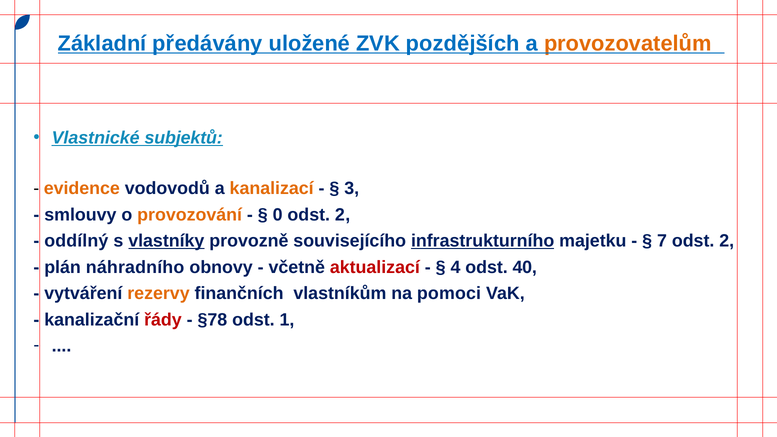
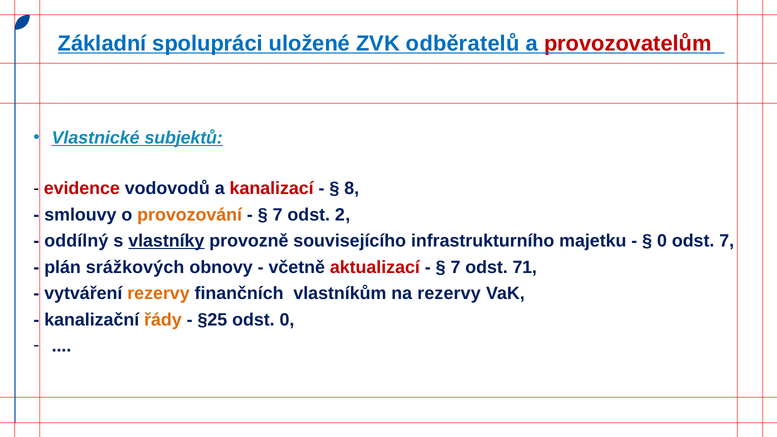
předávány: předávány -> spolupráci (208, 43)
pozdějších: pozdějších -> odběratelů (463, 43)
provozovatelům colour: orange -> red (628, 43)
evidence colour: orange -> red (82, 189)
kanalizací colour: orange -> red (272, 189)
3: 3 -> 8 (352, 189)
0: 0 -> 7 (278, 215)
infrastrukturního underline: present -> none (483, 241)
7: 7 -> 0 (662, 241)
2: 2 -> 7 (727, 241)
náhradního: náhradního -> srážkových (135, 267)
4: 4 -> 7 (455, 267)
40: 40 -> 71 (525, 267)
na pomoci: pomoci -> rezervy (449, 293)
řády colour: red -> orange (163, 320)
§78: §78 -> §25 (212, 320)
odst 1: 1 -> 0 (287, 320)
